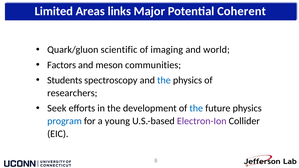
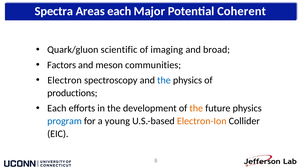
Limited: Limited -> Spectra (54, 11)
Areas links: links -> each (119, 11)
world: world -> broad (216, 50)
Students: Students -> Electron (65, 80)
researchers: researchers -> productions (72, 93)
Seek: Seek -> Each (57, 108)
the colour: blue -> orange (196, 108)
Electron-Ion colour: purple -> orange (202, 121)
